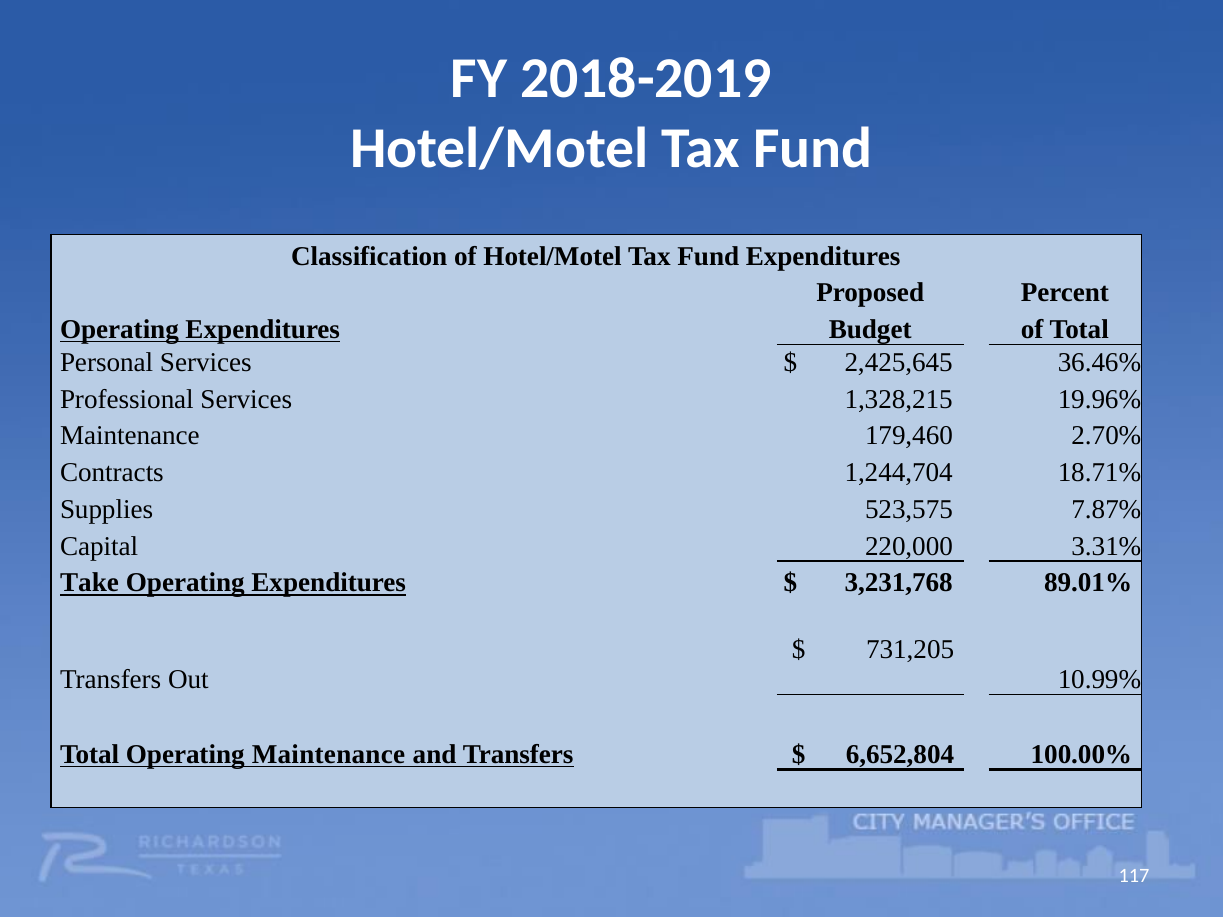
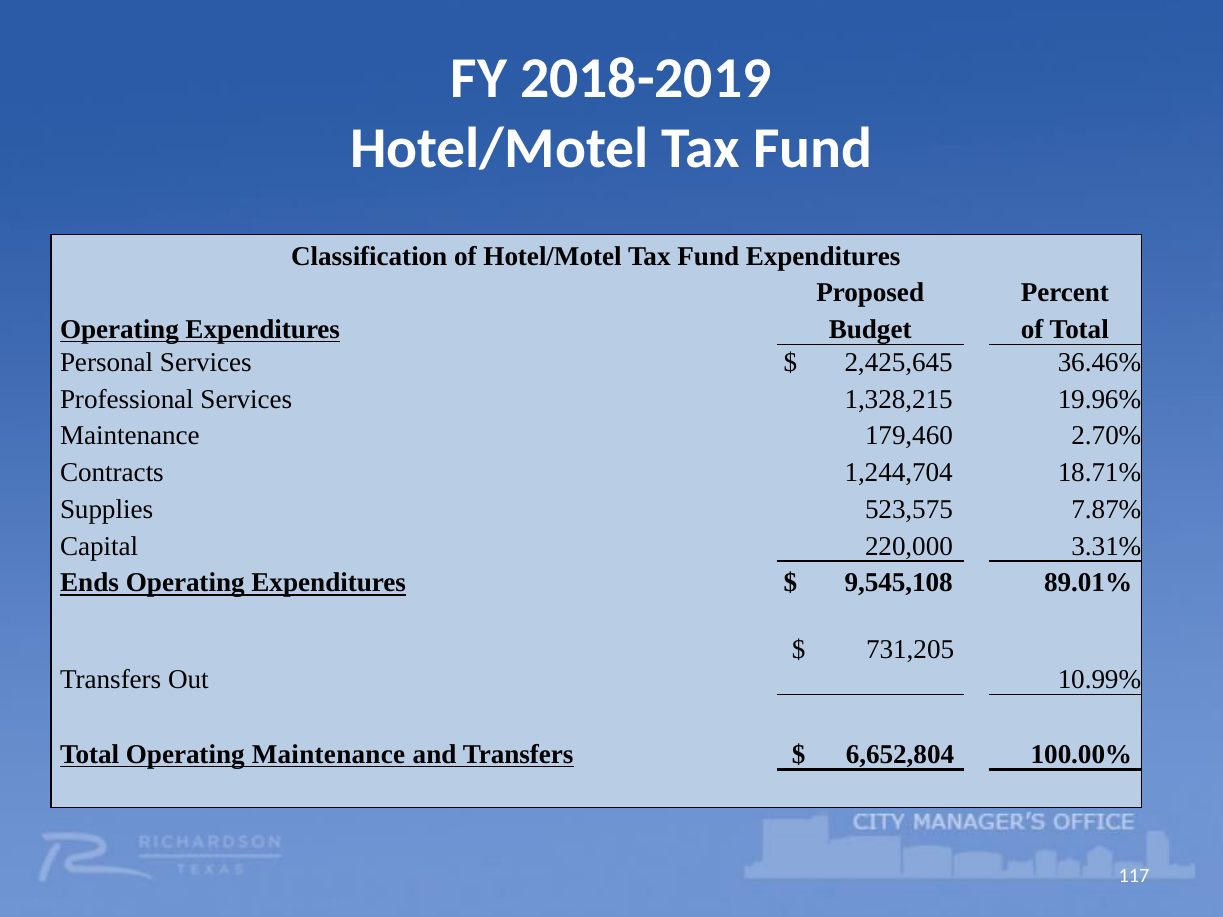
Take: Take -> Ends (90, 583)
3,231,768: 3,231,768 -> 9,545,108 (899, 583)
